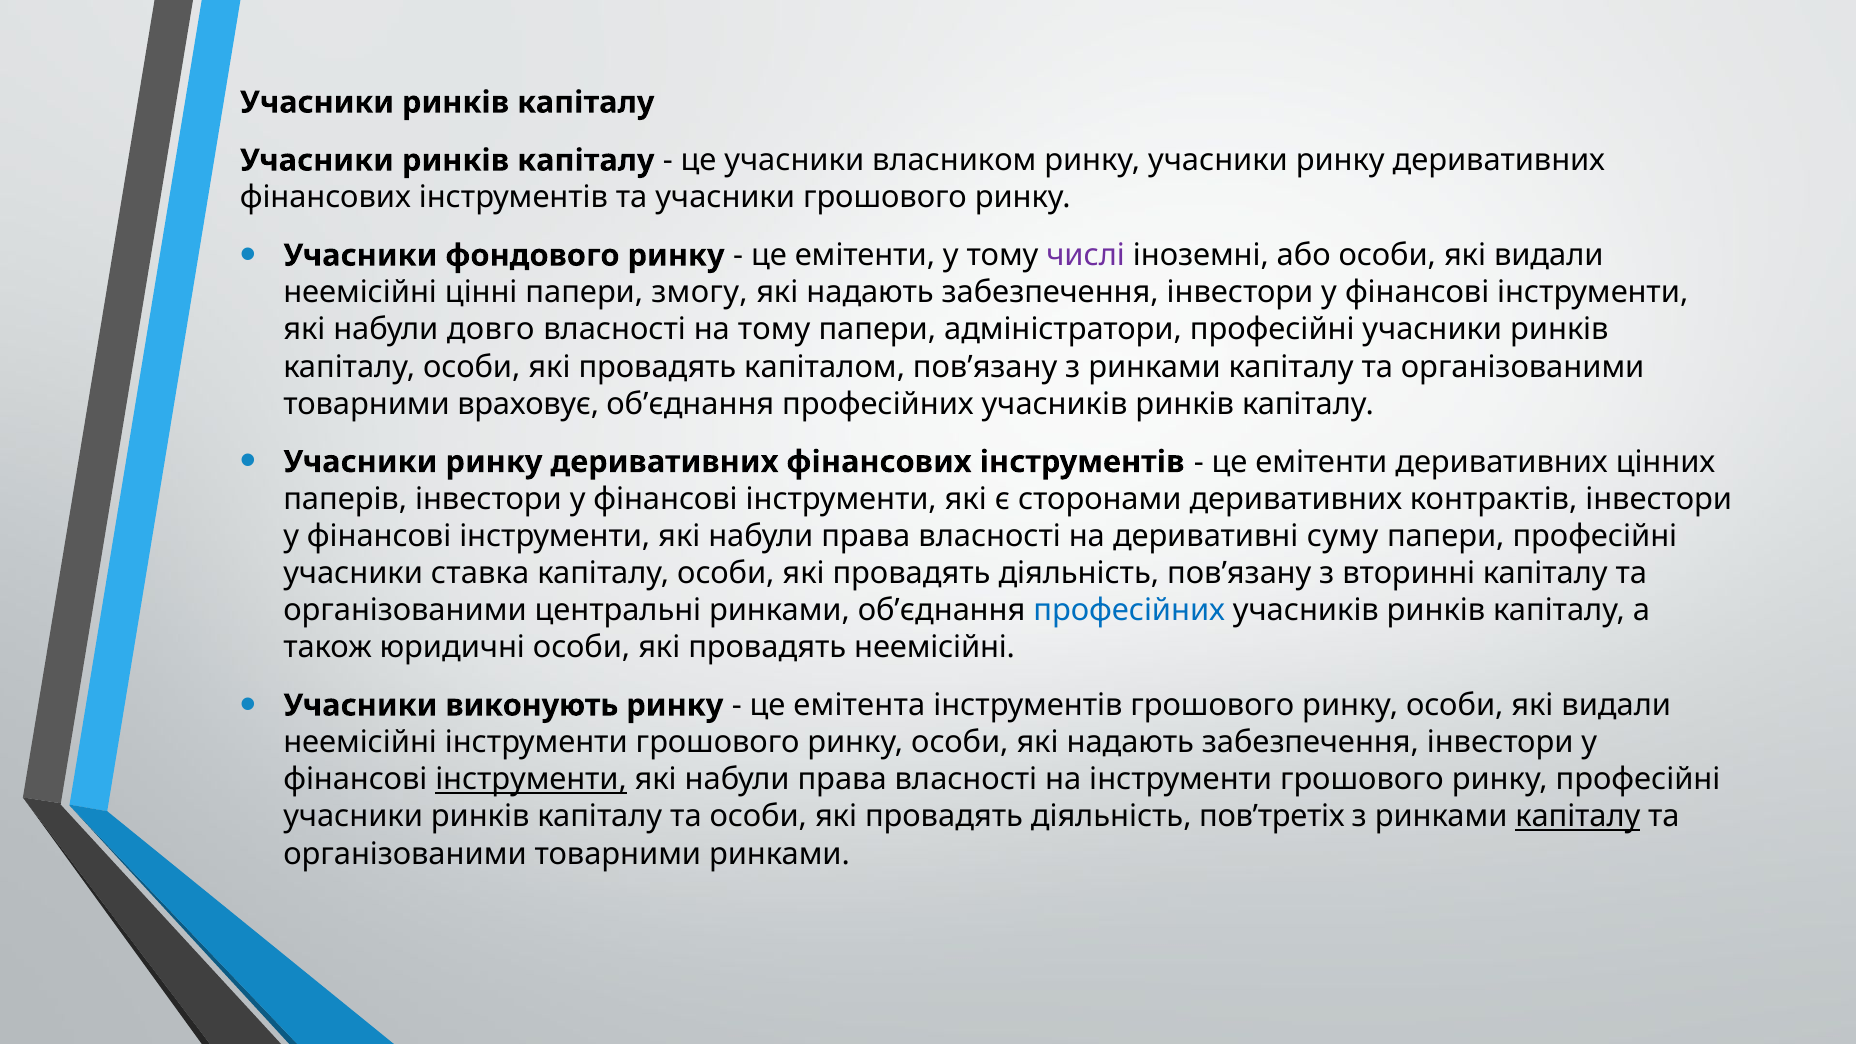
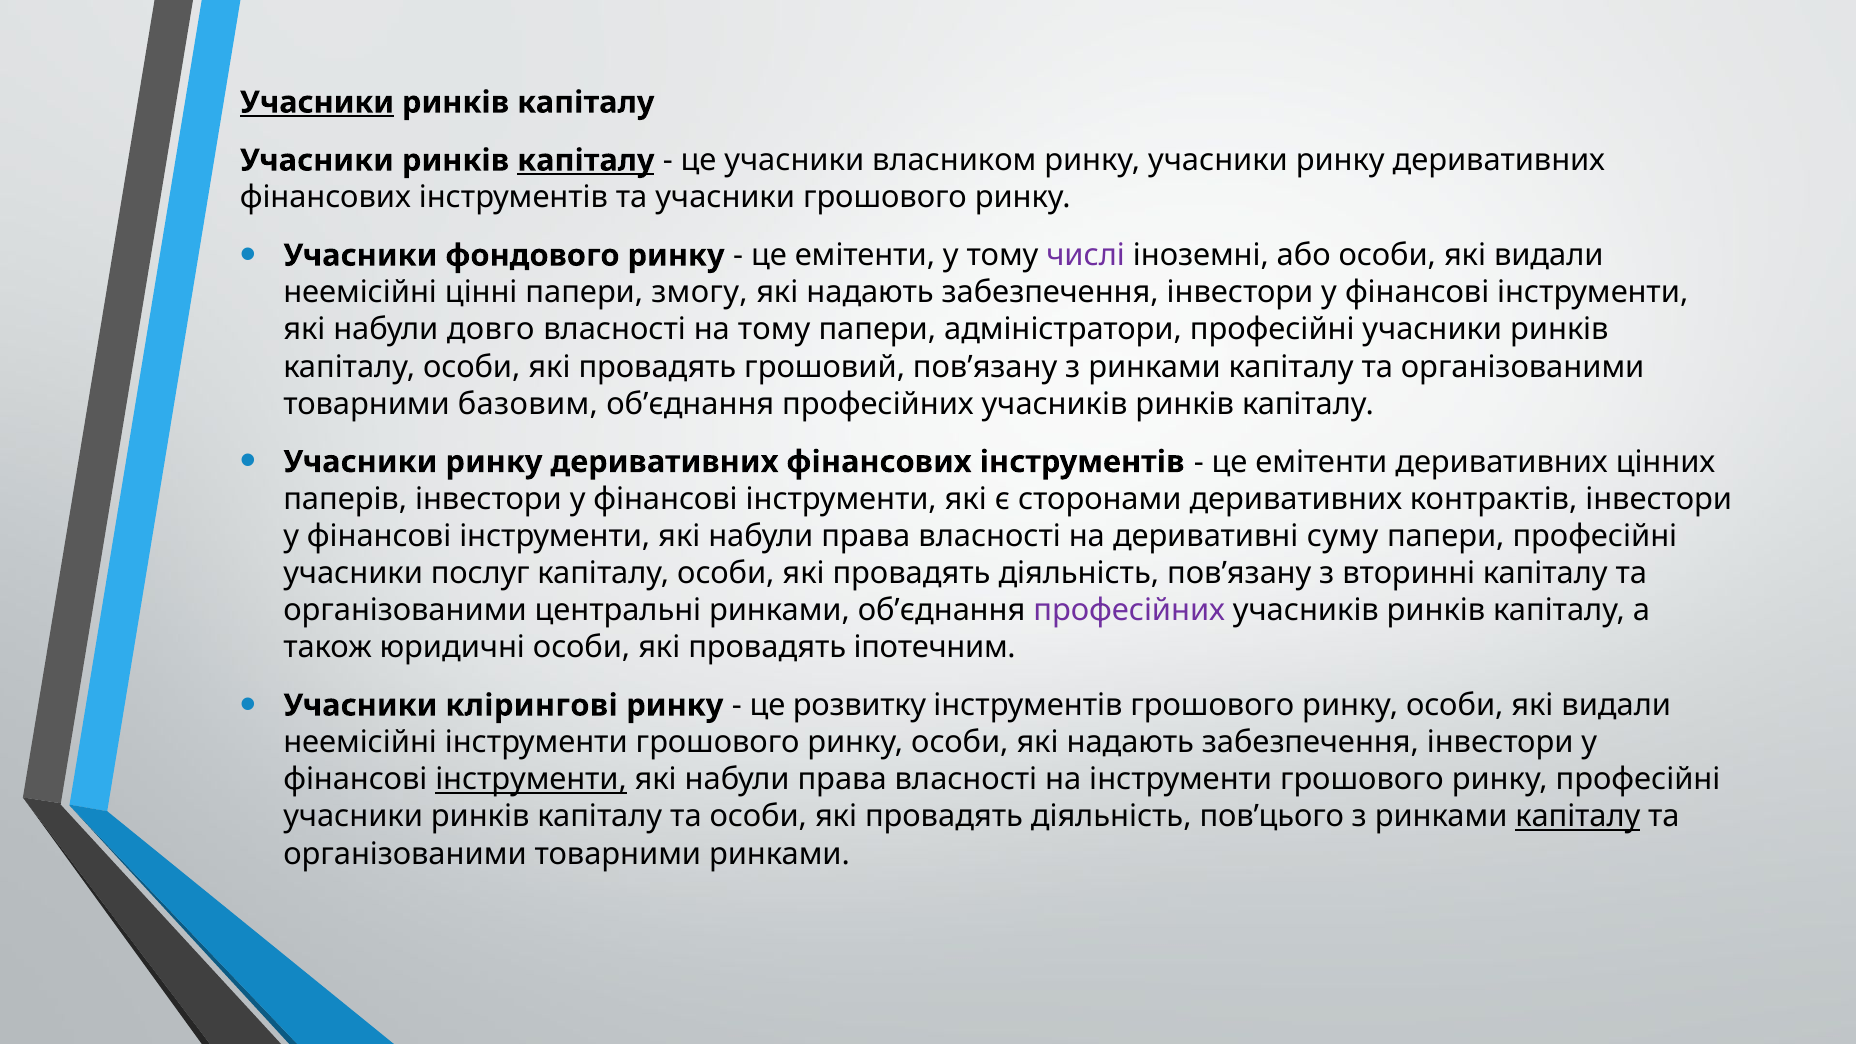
Учасники underline: none -> present (317, 102)
капіталу underline: none -> present (586, 160)
капіталом: капіталом -> грошовий (825, 367)
враховує: враховує -> базовим (528, 404)
ставка: ставка -> послуг (480, 573)
професійних colour: blue -> purple (1129, 610)
провадять неемісійні: неемісійні -> іпотечним (935, 647)
виконують: виконують -> клірингові (532, 705)
емітента: емітента -> розвитку (860, 705)
пов’третіх: пов’третіх -> пов’цього (1272, 817)
